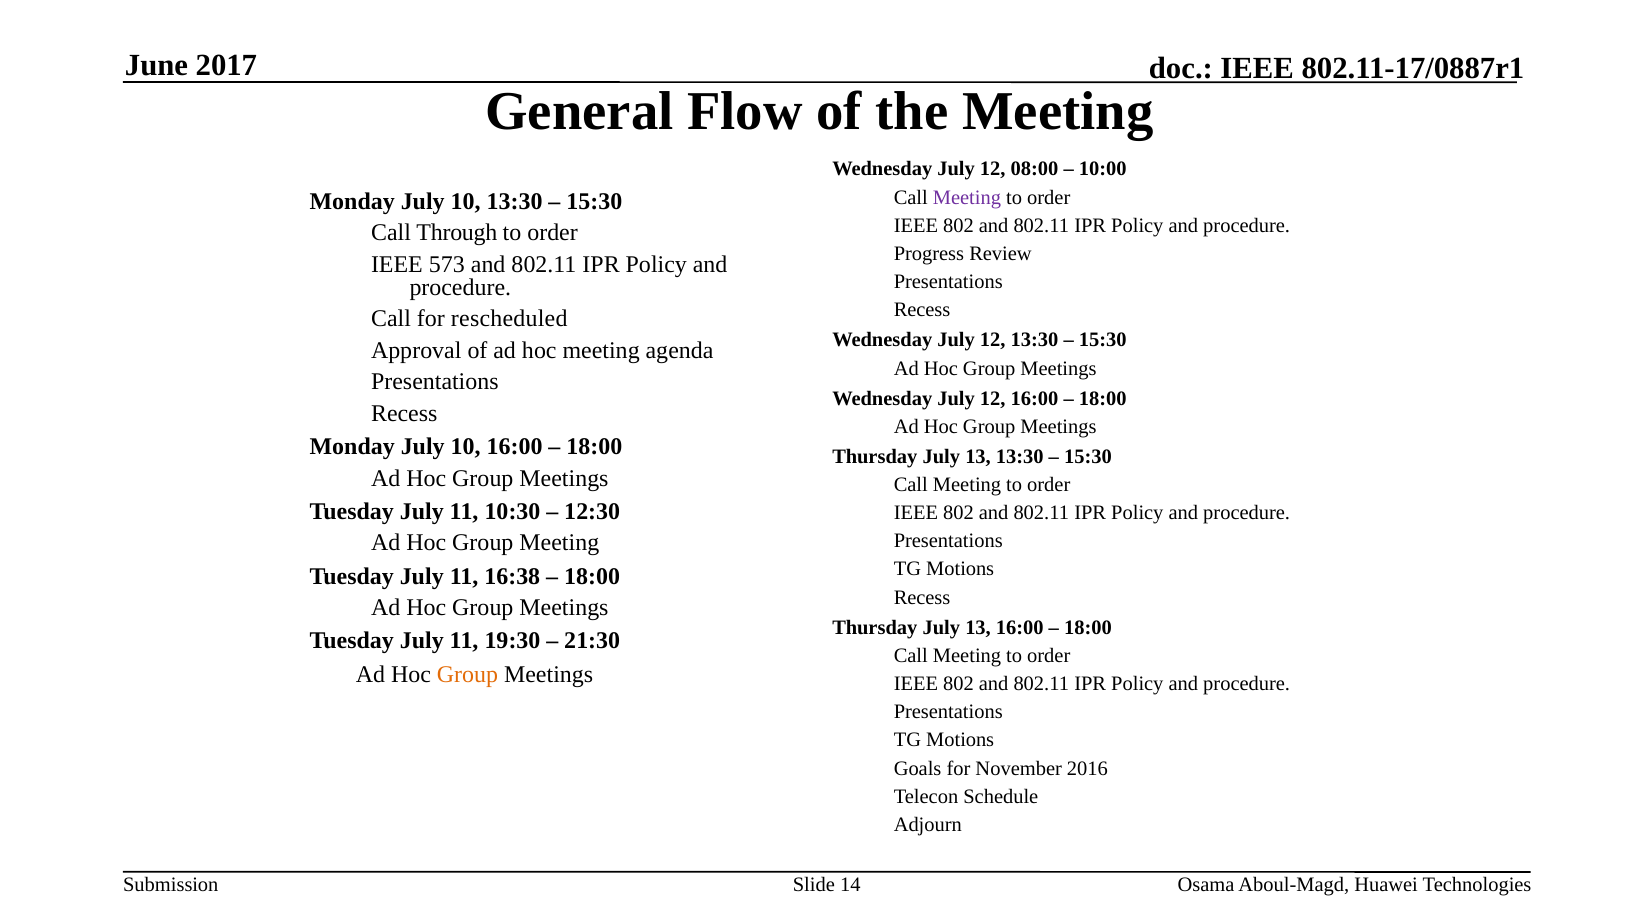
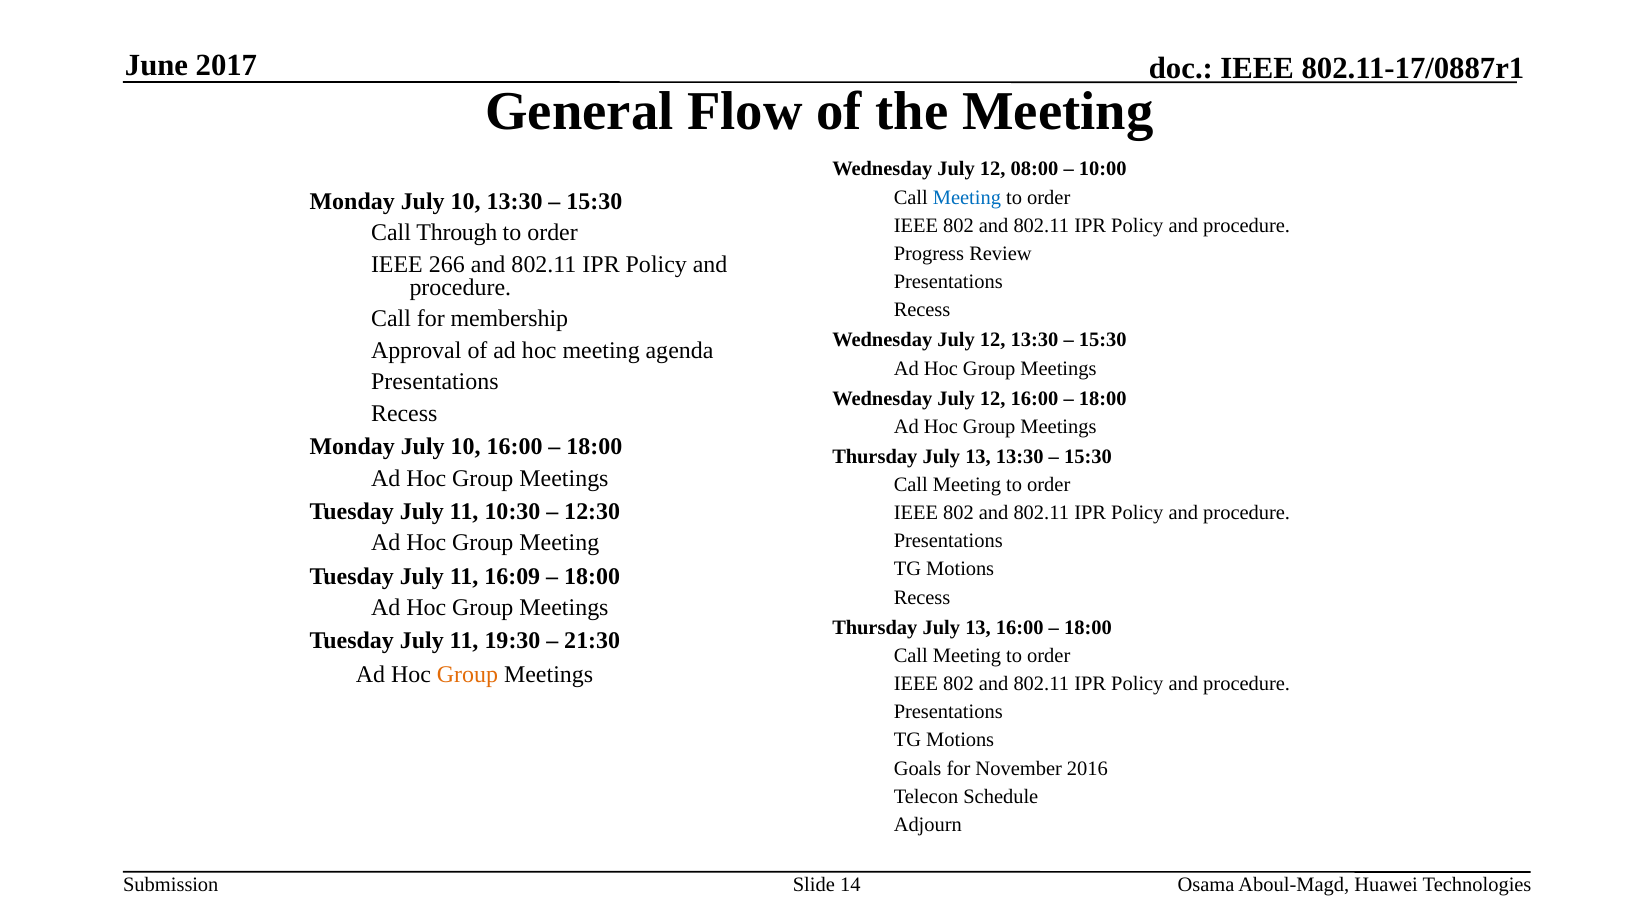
Meeting colour: purple -> blue (967, 197)
573: 573 -> 266 (447, 264)
rescheduled: rescheduled -> membership (509, 319)
16:38: 16:38 -> 16:09 (512, 576)
